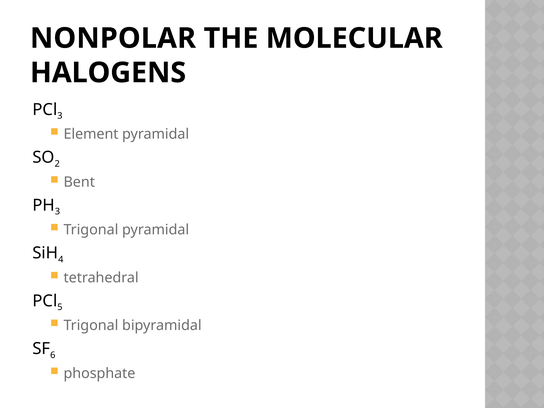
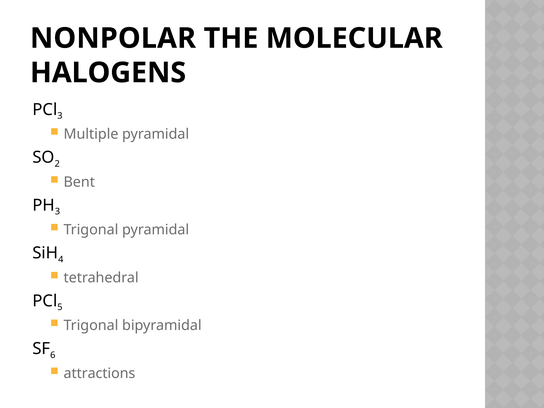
Element: Element -> Multiple (91, 134)
phosphate: phosphate -> attractions (99, 373)
